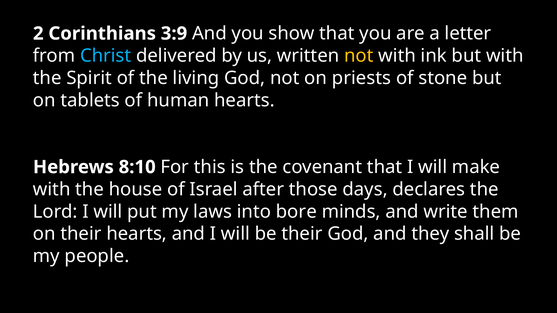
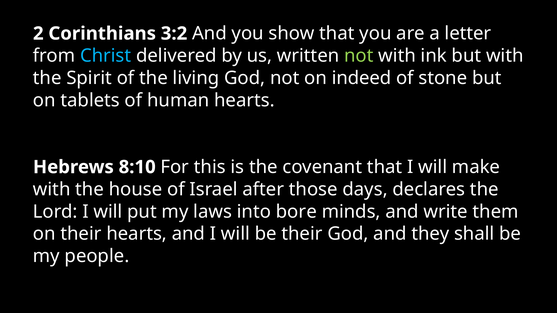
3:9: 3:9 -> 3:2 (174, 34)
not colour: yellow -> light green (359, 56)
priests: priests -> indeed (362, 78)
